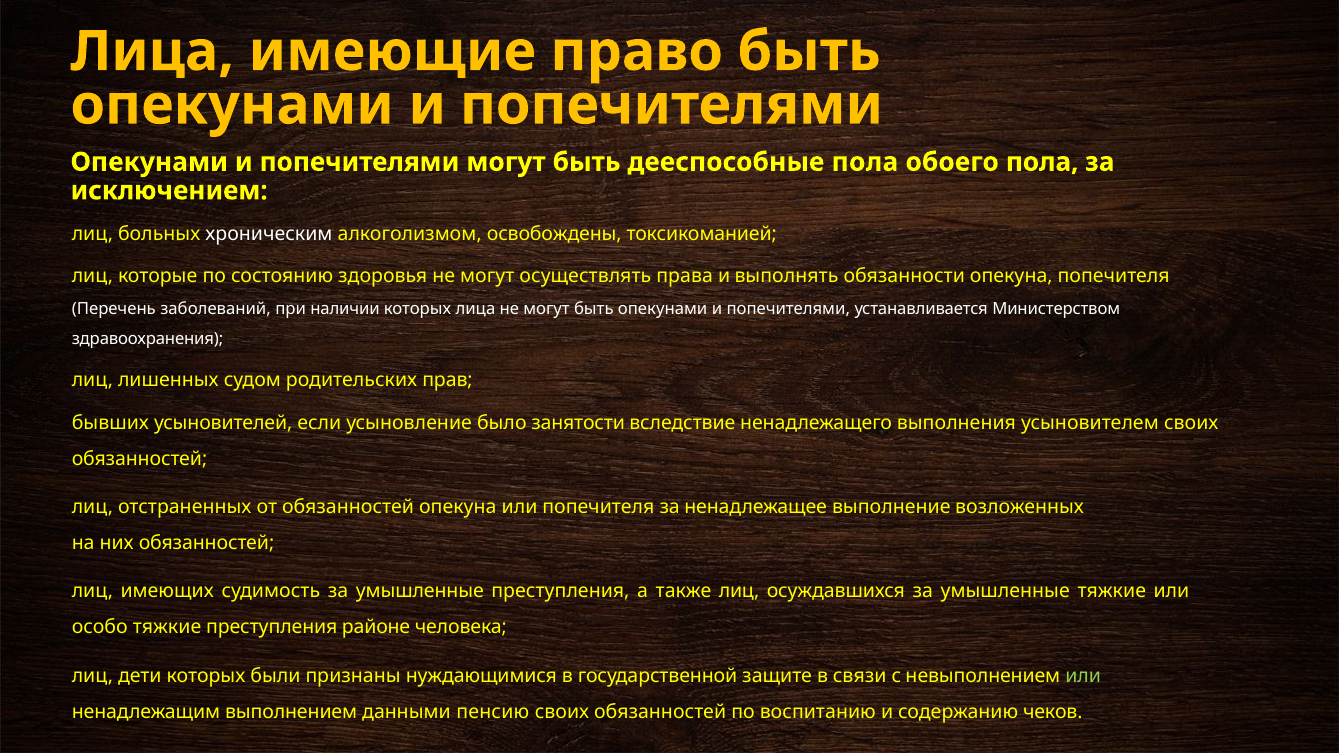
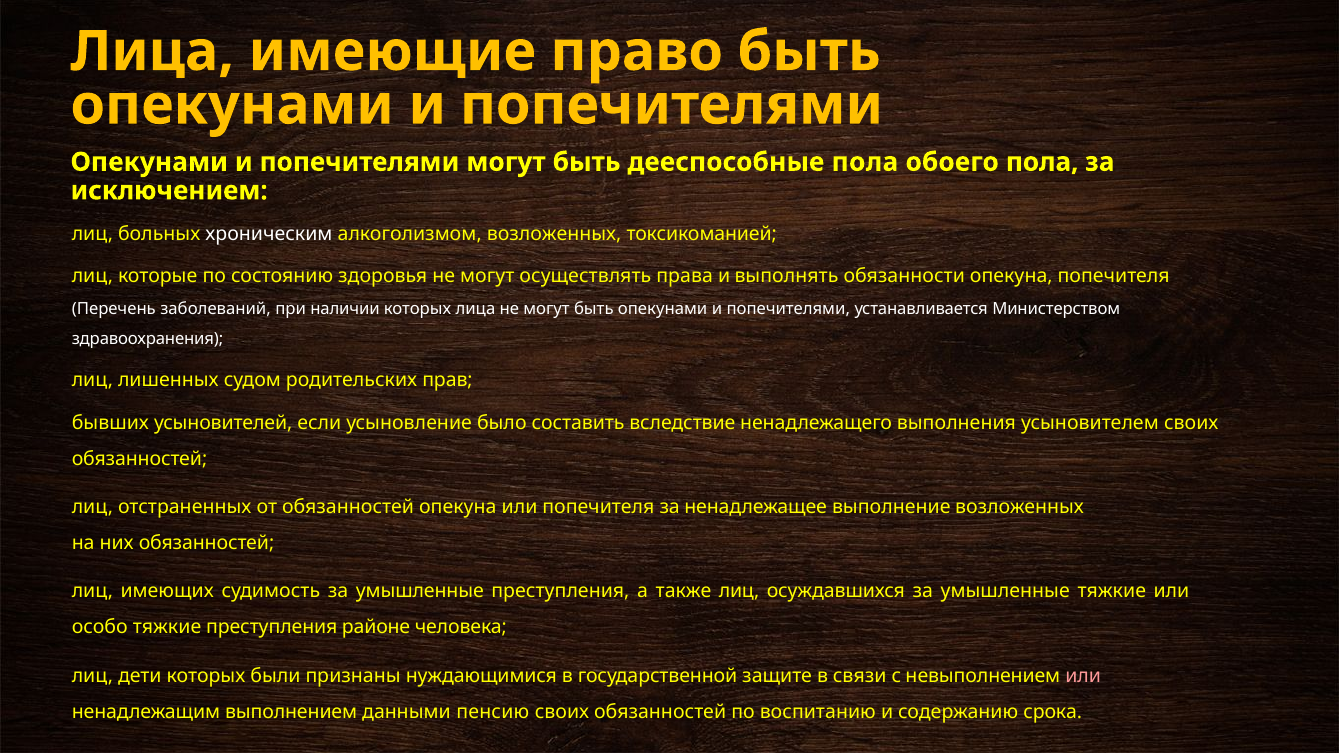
алкоголизмом освобождены: освобождены -> возложенных (554, 234)
занятости: занятости -> составить (578, 424)
или colour: light green -> pink (1083, 677)
чеков: чеков -> срока (1053, 712)
